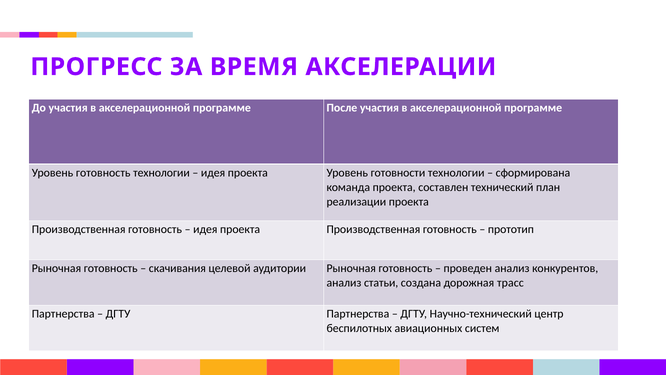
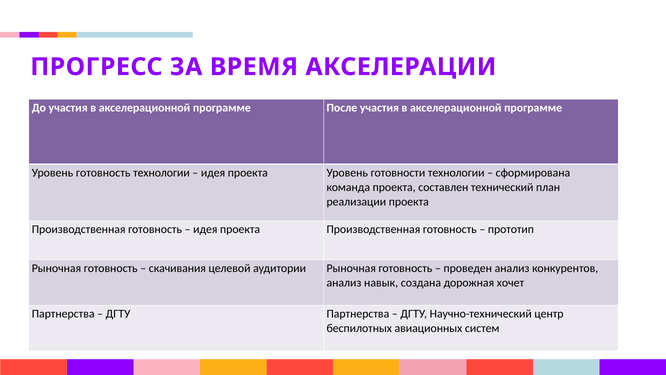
статьи: статьи -> навык (381, 283)
трасс: трасс -> хочет (510, 283)
